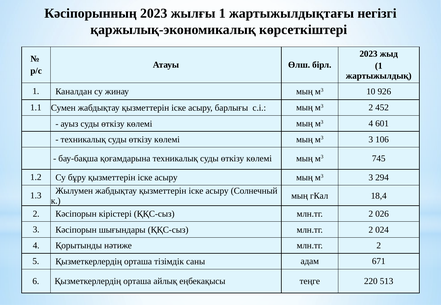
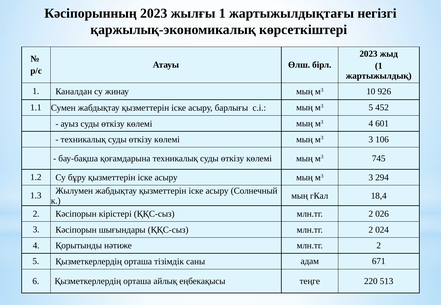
м3 2: 2 -> 5 (371, 108)
